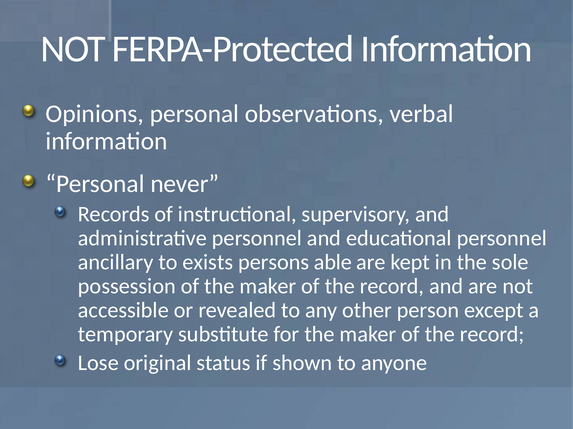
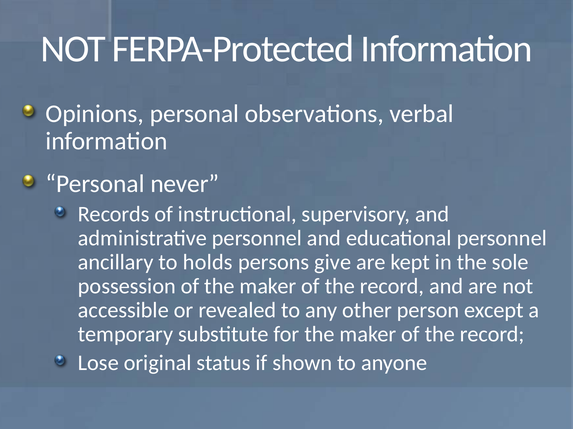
exists: exists -> holds (208, 263)
able: able -> give (333, 263)
